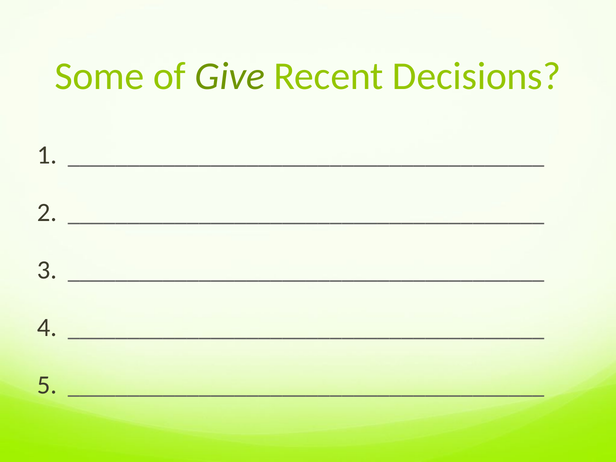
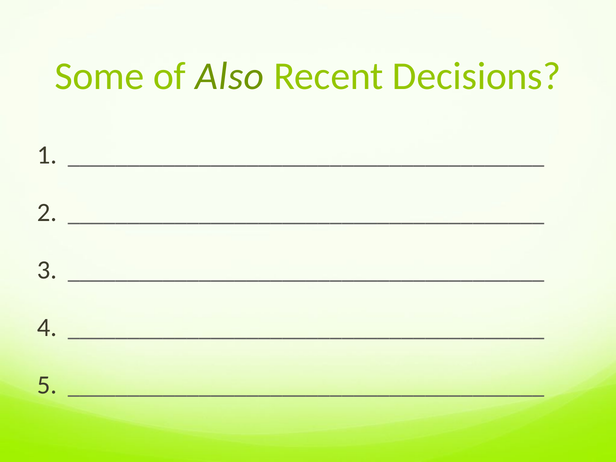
Give: Give -> Also (230, 76)
